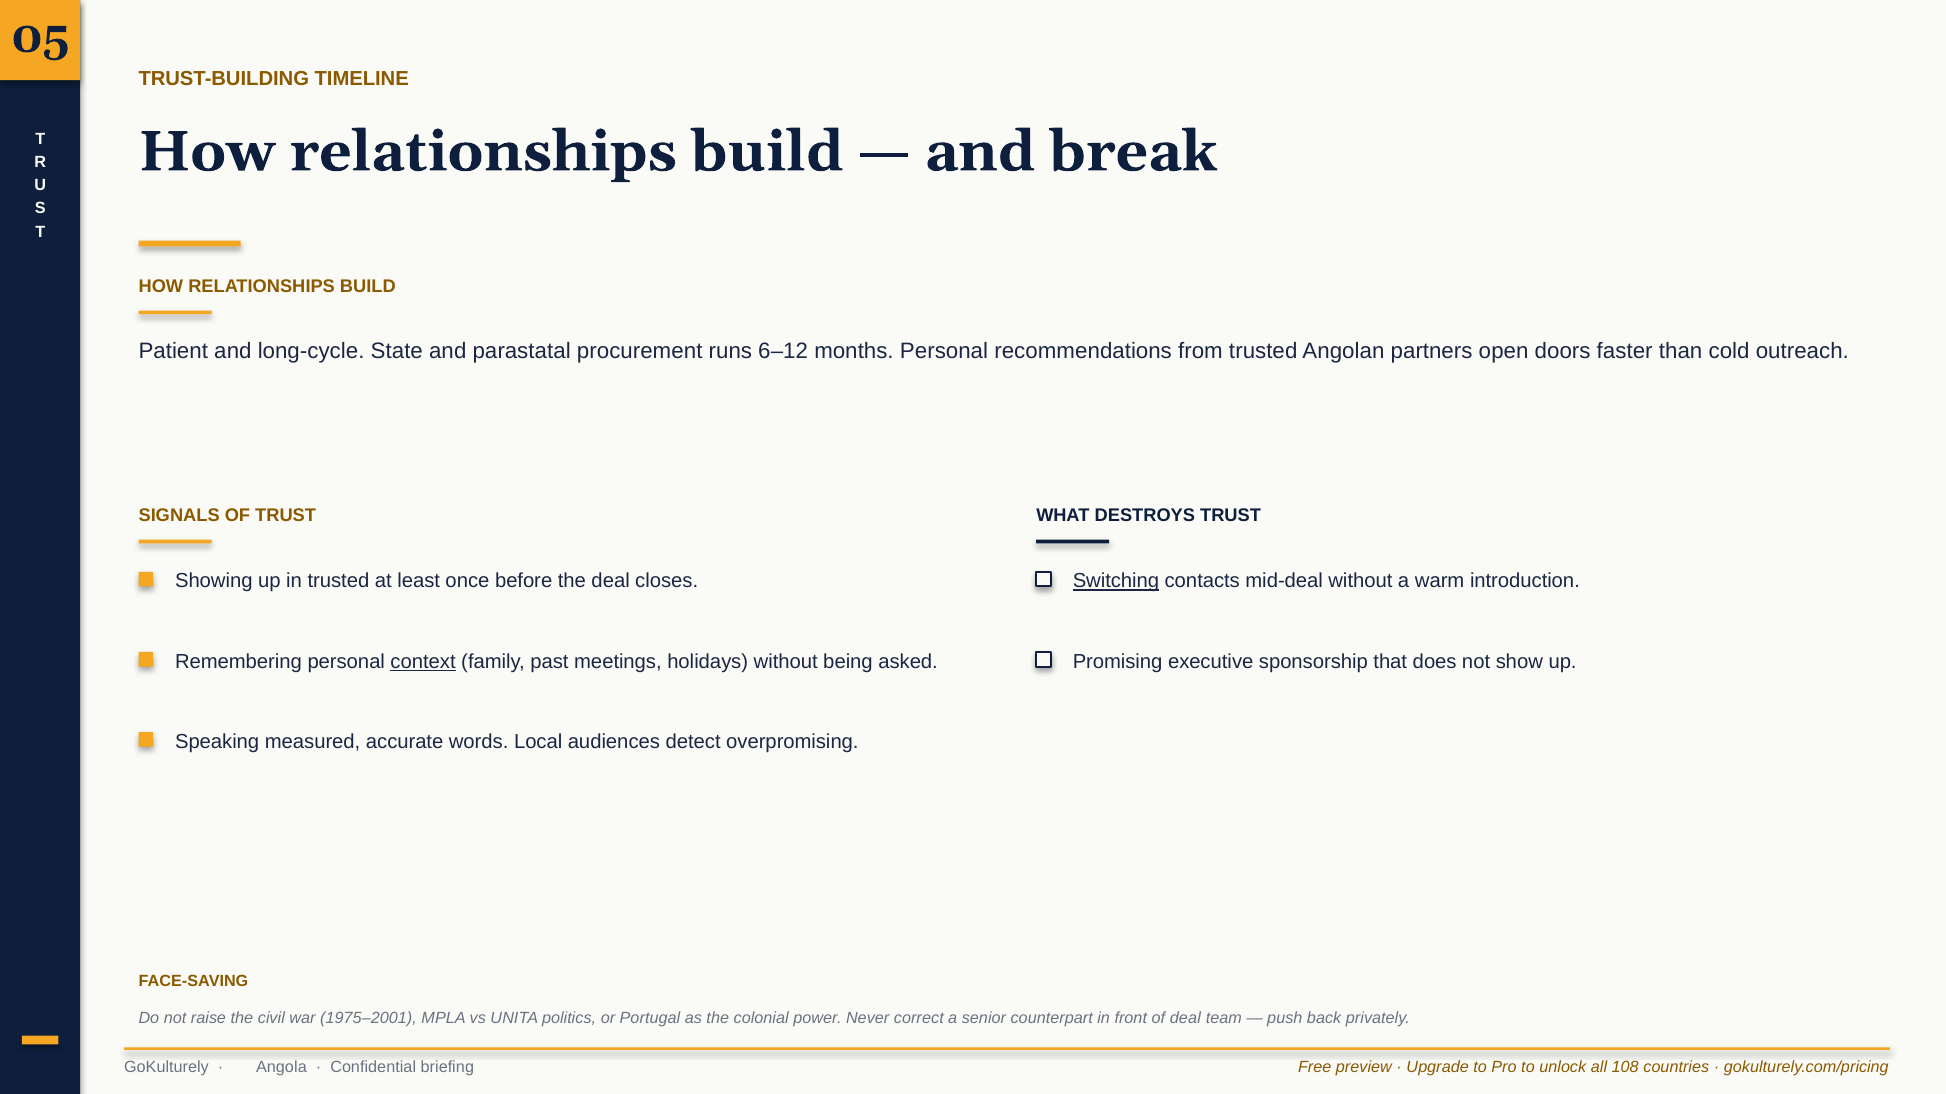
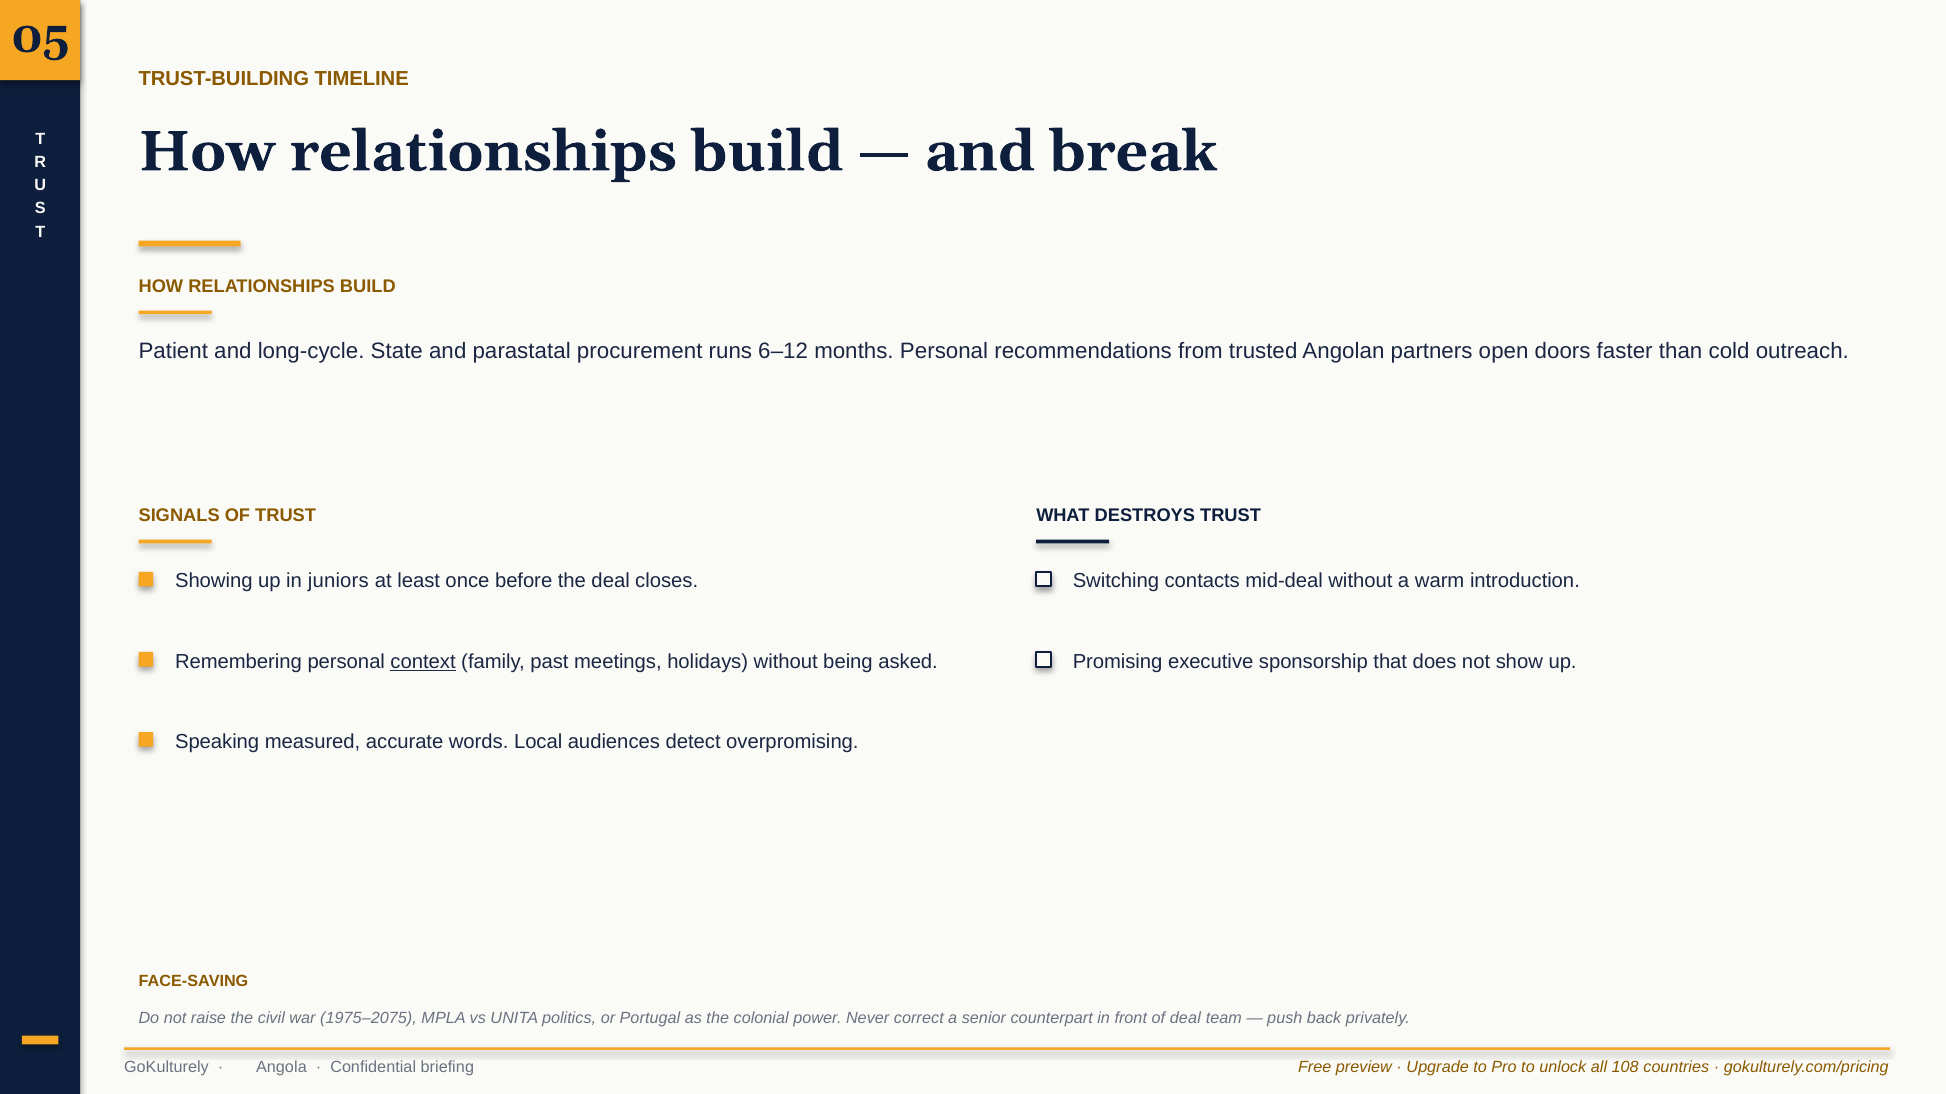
in trusted: trusted -> juniors (338, 582)
Switching underline: present -> none (1116, 582)
1975–2001: 1975–2001 -> 1975–2075 (369, 1019)
